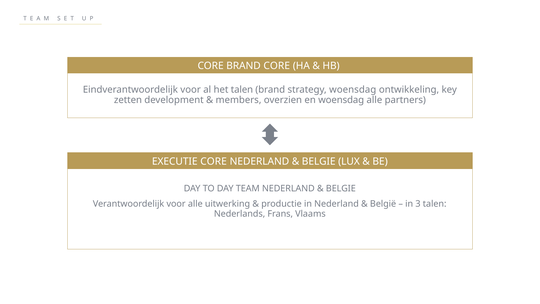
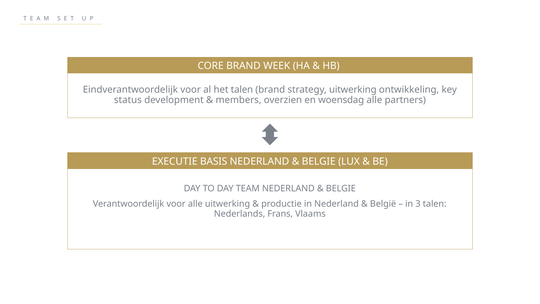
BRAND CORE: CORE -> WEEK (277, 66)
strategy woensdag: woensdag -> uitwerking (353, 90)
zetten: zetten -> status (128, 100)
EXECUTIE CORE: CORE -> BASIS (214, 161)
